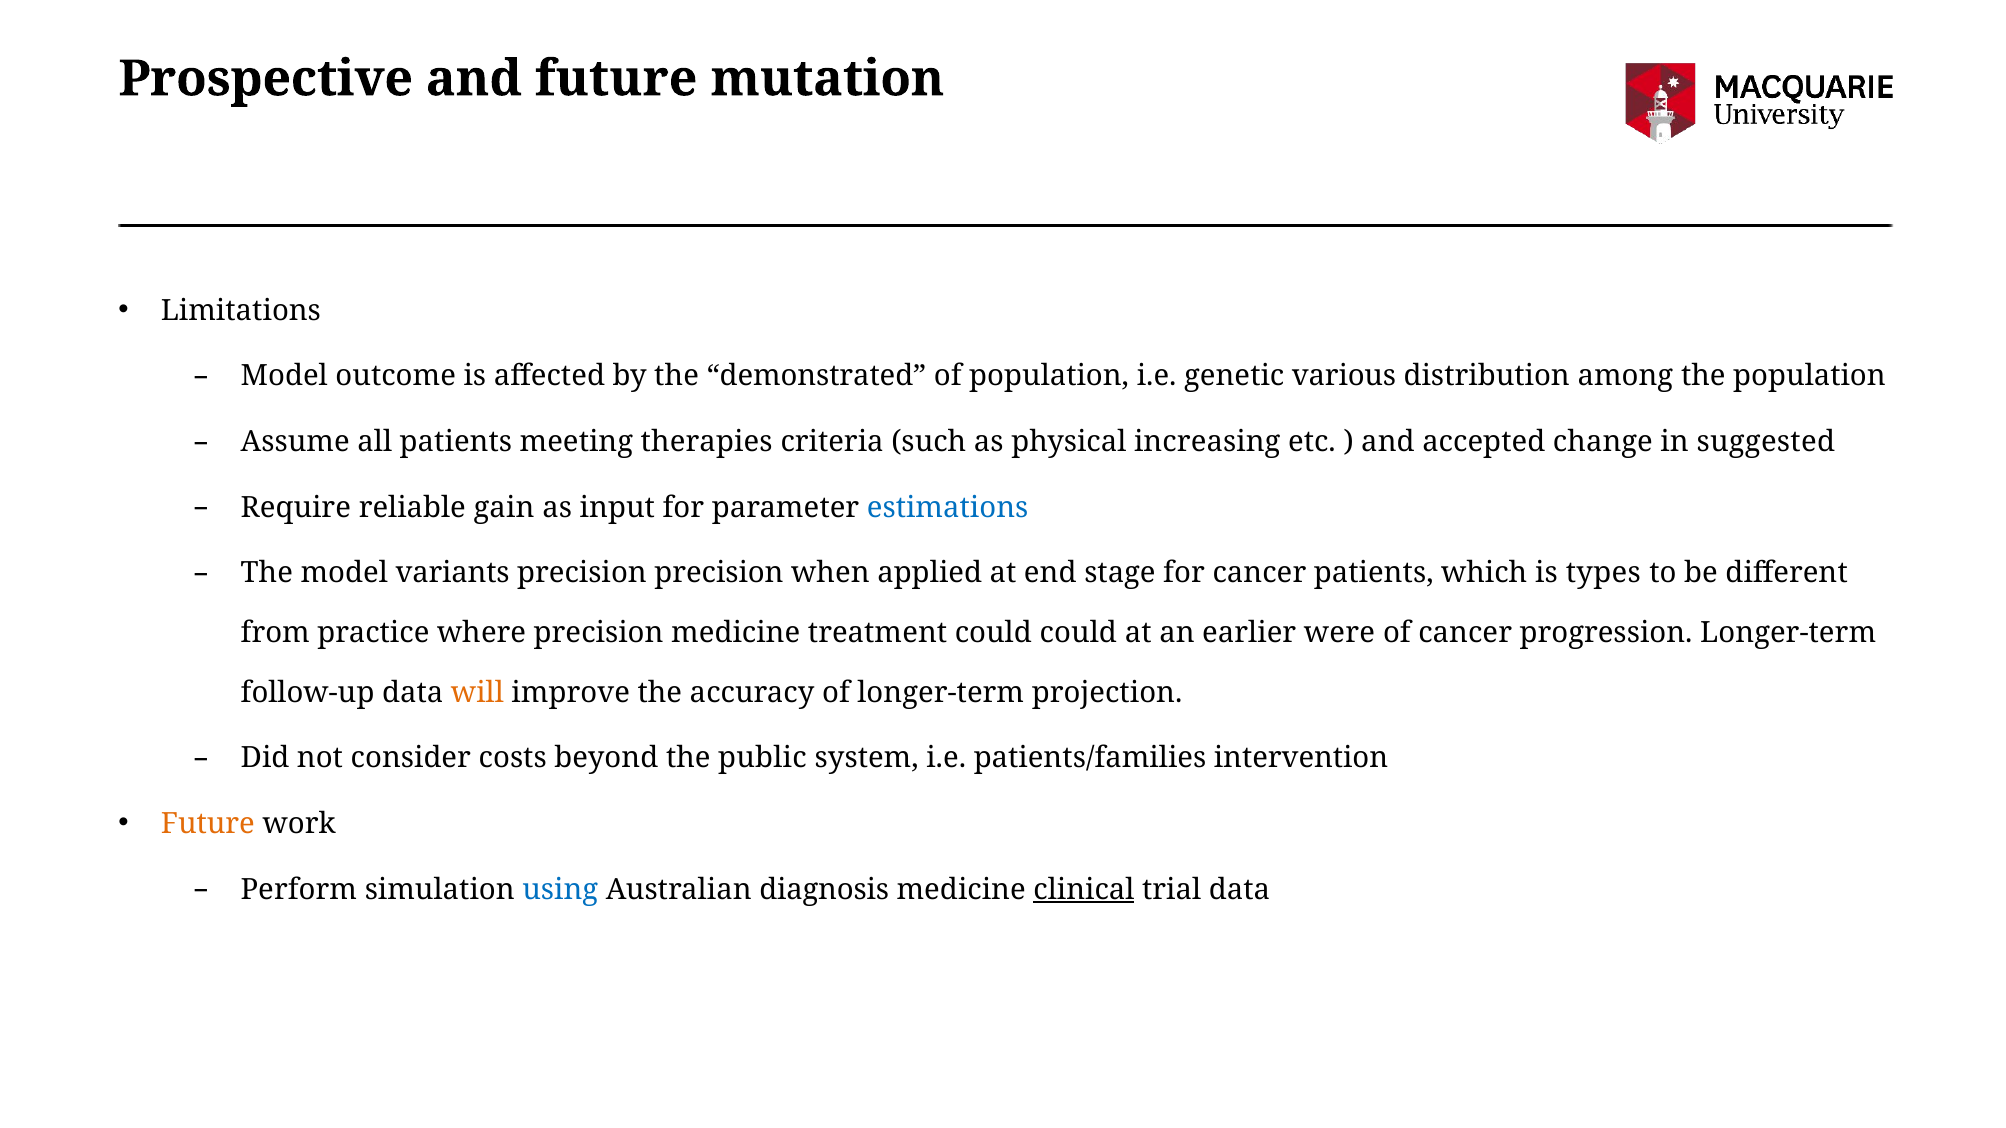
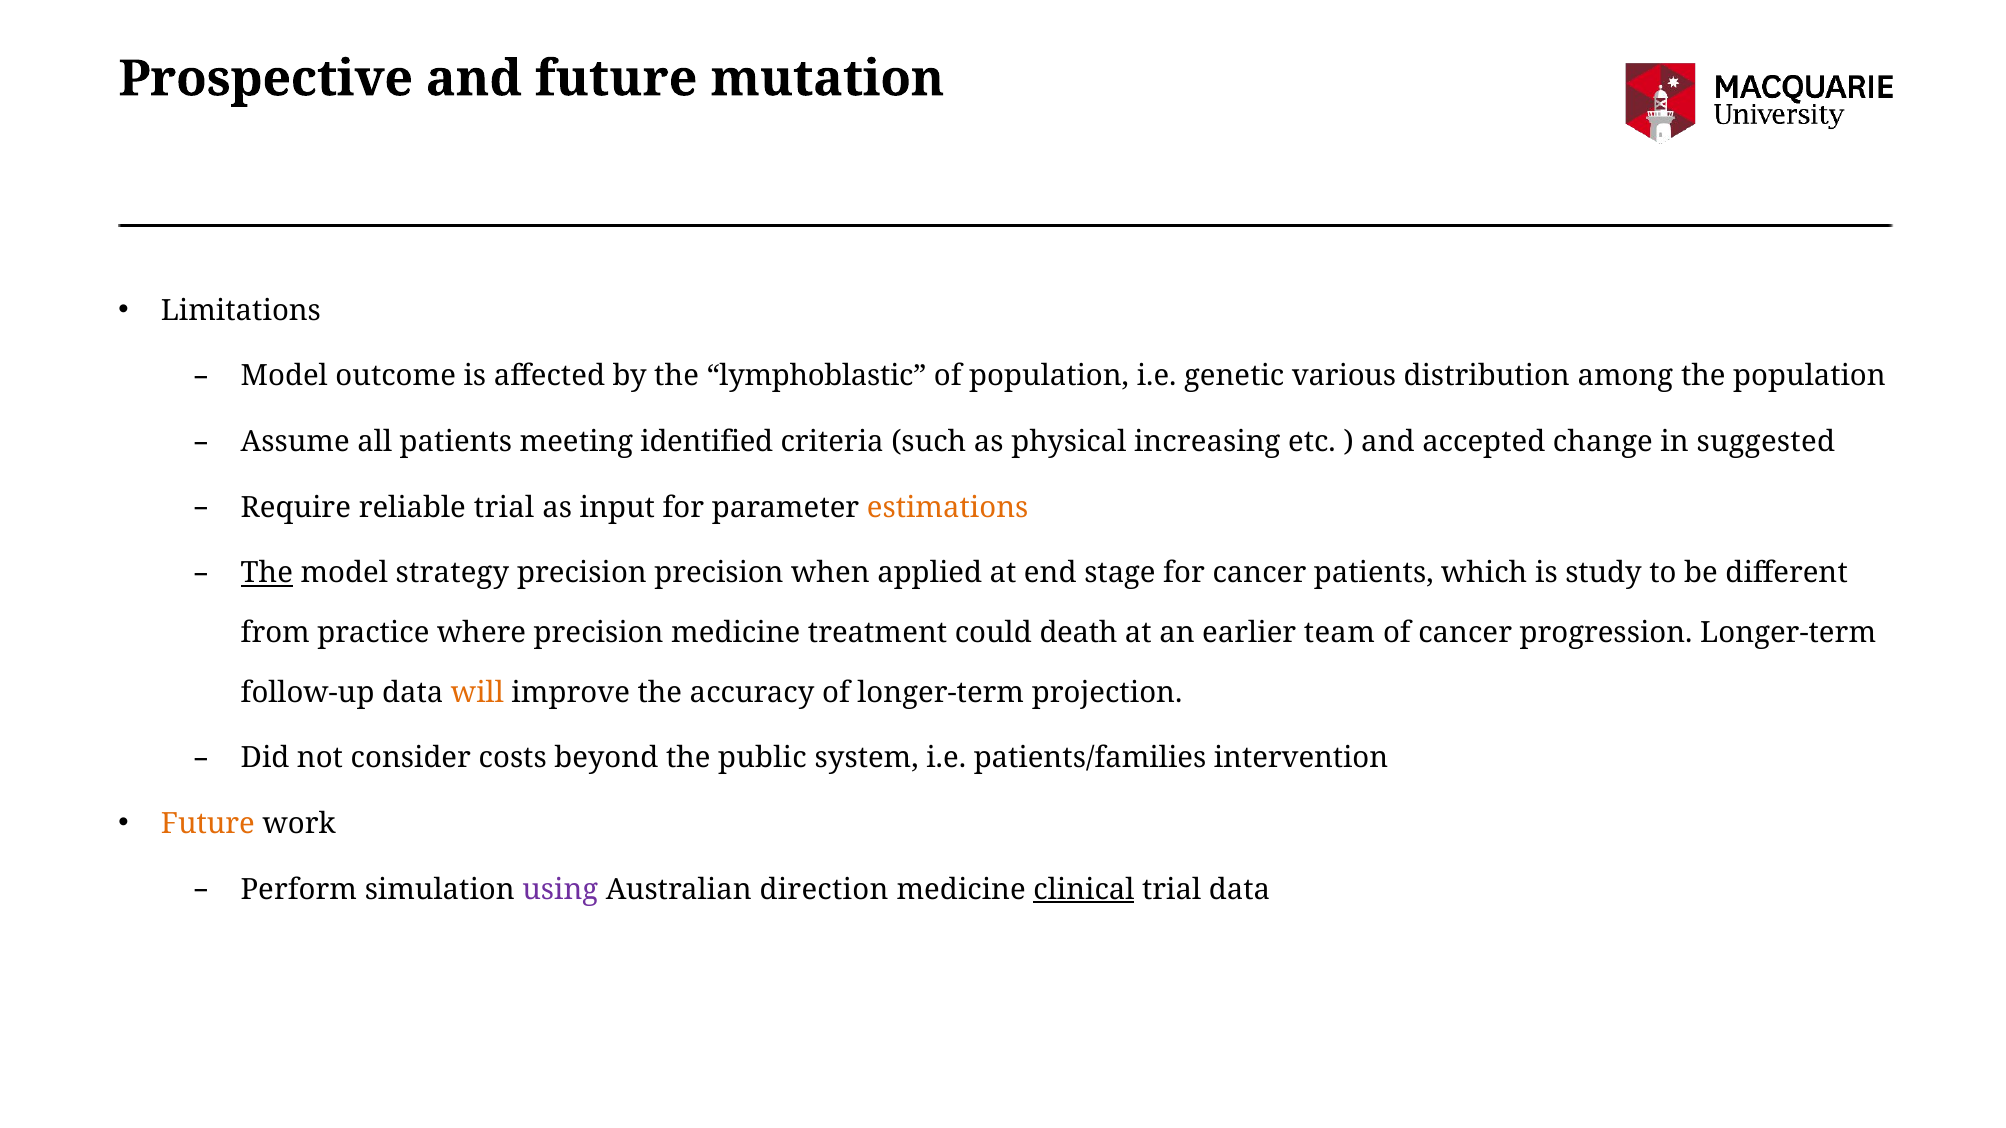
demonstrated: demonstrated -> lymphoblastic (817, 376)
therapies: therapies -> identified (707, 442)
reliable gain: gain -> trial (504, 508)
estimations colour: blue -> orange (948, 508)
The underline: none -> present (267, 573)
variants: variants -> strategy (452, 573)
types: types -> study (1603, 573)
could could: could -> death (1078, 633)
were: were -> team (1339, 633)
using colour: blue -> purple (560, 890)
diagnosis: diagnosis -> direction (824, 890)
